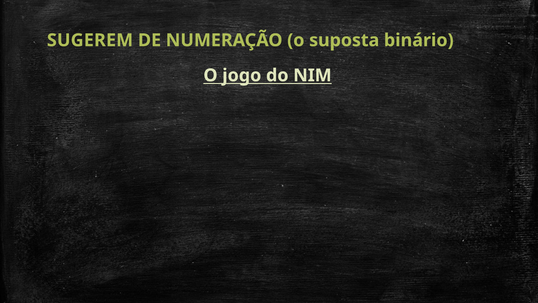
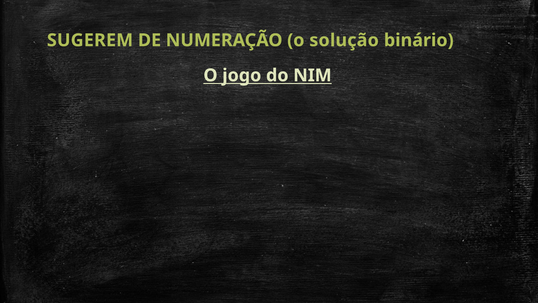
suposta: suposta -> solução (344, 40)
